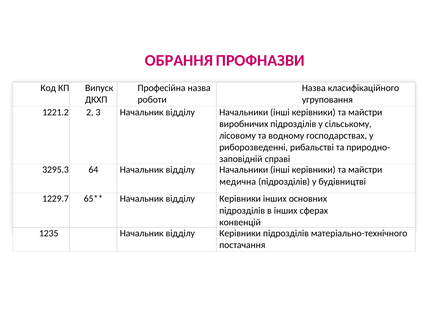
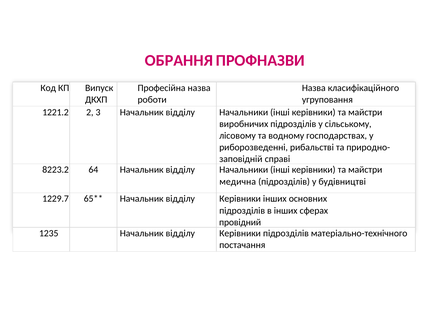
3295.3: 3295.3 -> 8223.2 (56, 170)
конвенцій: конвенцій -> провідний (240, 222)
